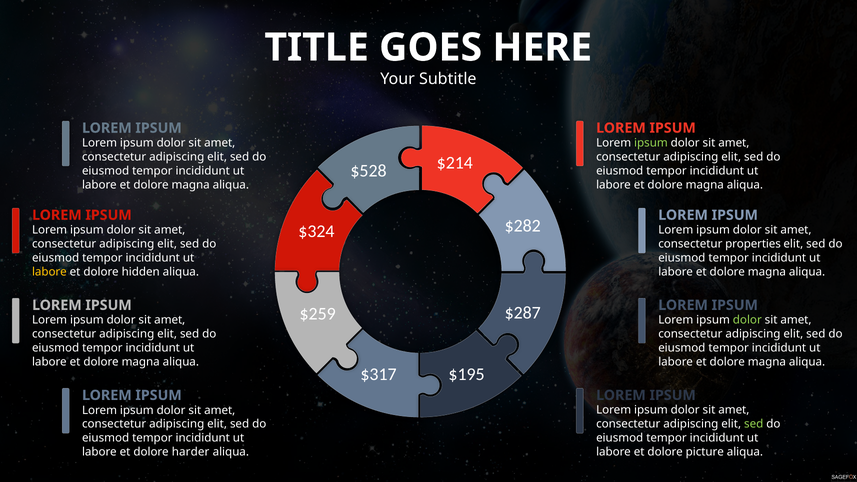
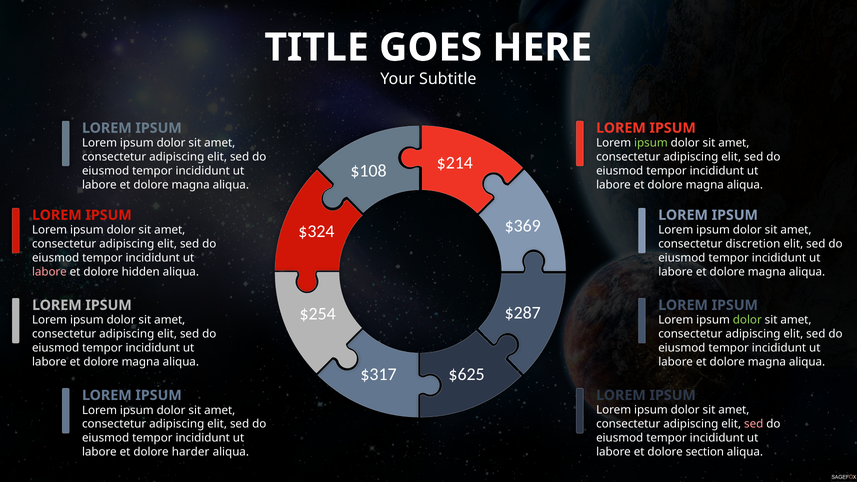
$528: $528 -> $108 (369, 171)
$282: $282 -> $369 (523, 226)
properties: properties -> discretion (753, 244)
labore colour: yellow -> pink (49, 272)
$259: $259 -> $254 (318, 314)
$195: $195 -> $625 (467, 374)
sed colour: light green -> pink (754, 424)
picture: picture -> section (705, 452)
